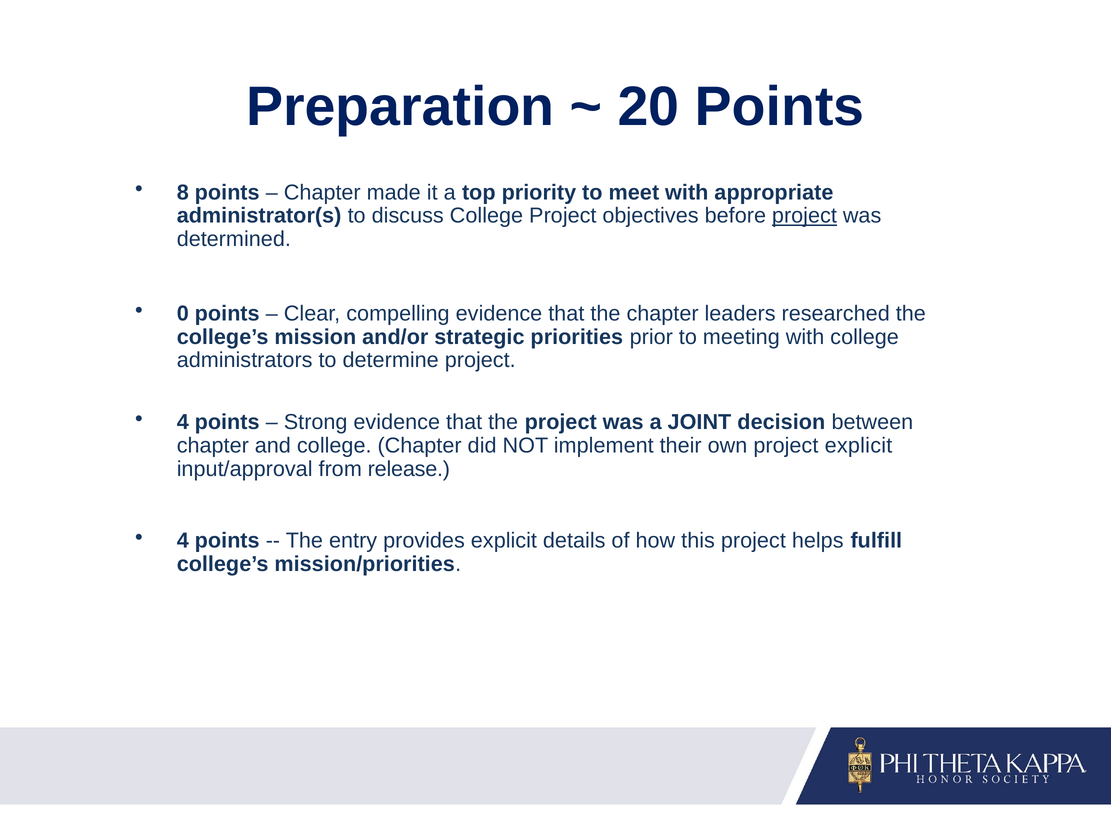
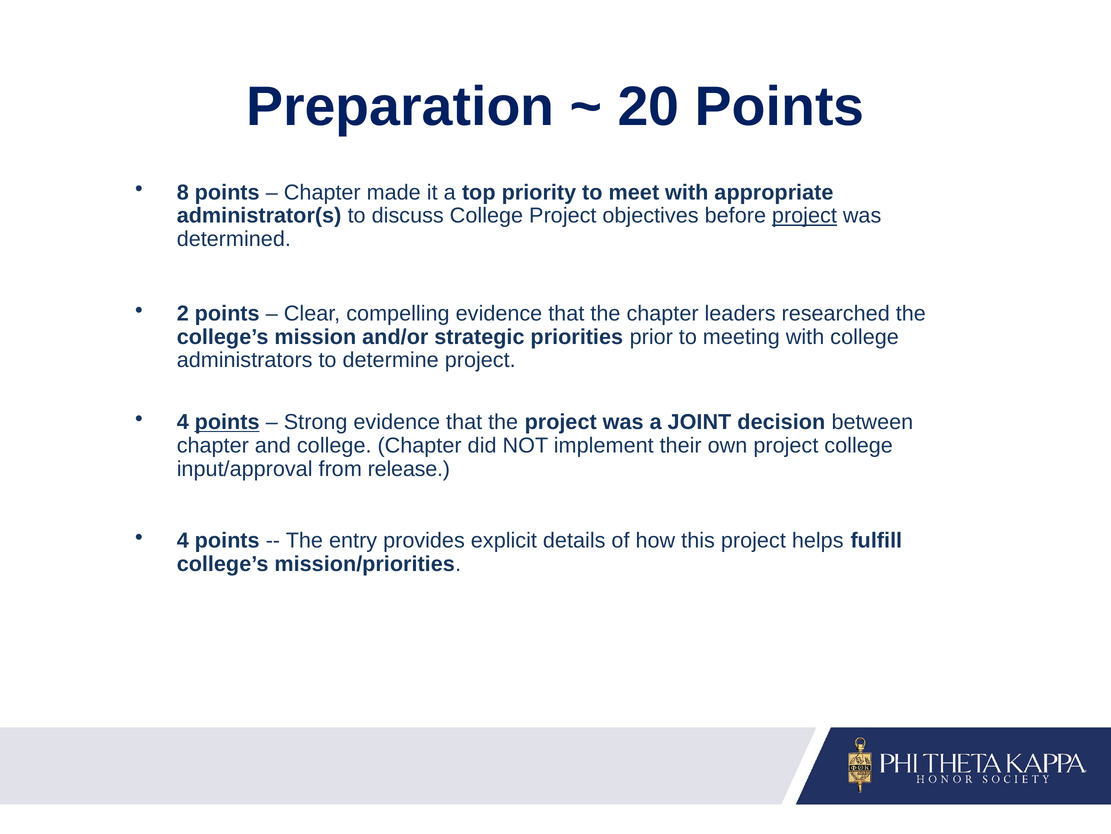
0: 0 -> 2 (183, 313)
points underline: none -> present (227, 422)
project explicit: explicit -> college (859, 445)
